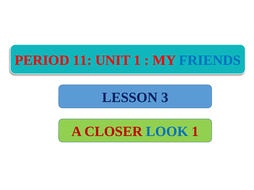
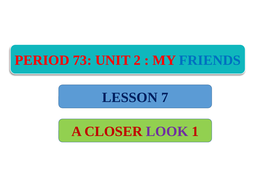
11: 11 -> 73 (82, 60)
UNIT 1: 1 -> 2 (137, 60)
3: 3 -> 7 (165, 98)
LOOK colour: blue -> purple (167, 132)
